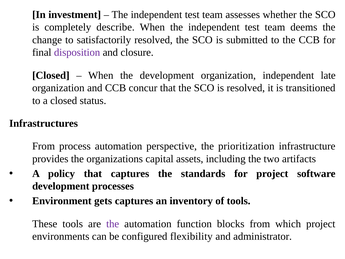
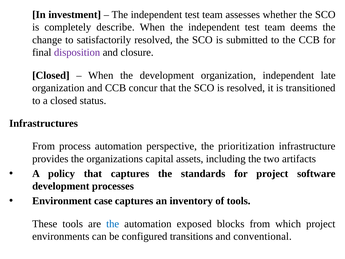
gets: gets -> case (103, 201)
the colour: purple -> blue (113, 224)
function: function -> exposed (194, 224)
flexibility: flexibility -> transitions (191, 236)
administrator: administrator -> conventional (263, 236)
